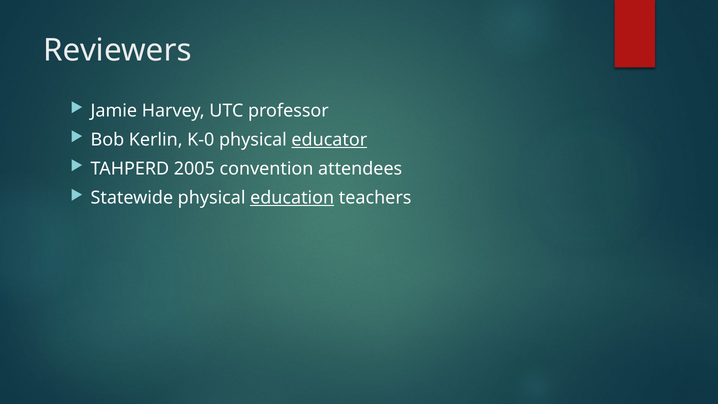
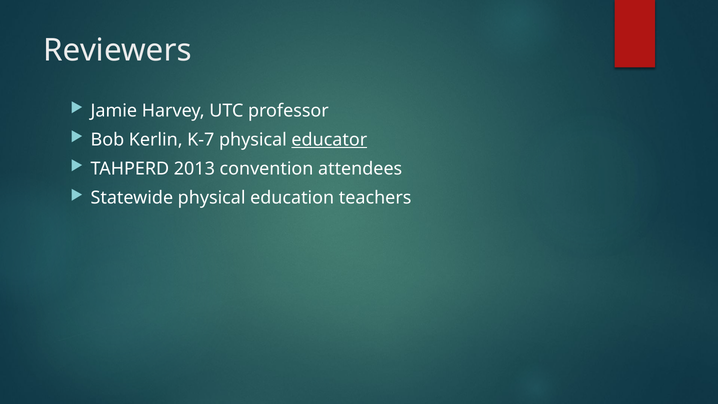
K-0: K-0 -> K-7 (201, 140)
2005: 2005 -> 2013 (194, 169)
education underline: present -> none (292, 198)
